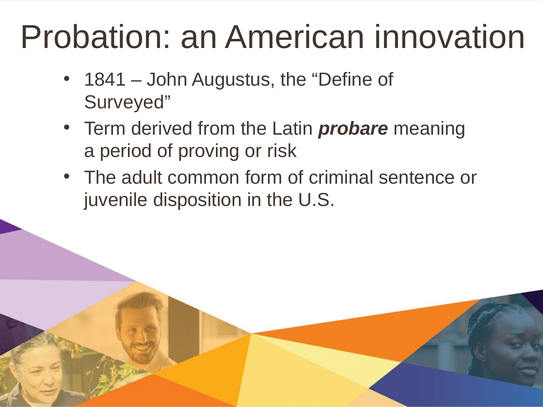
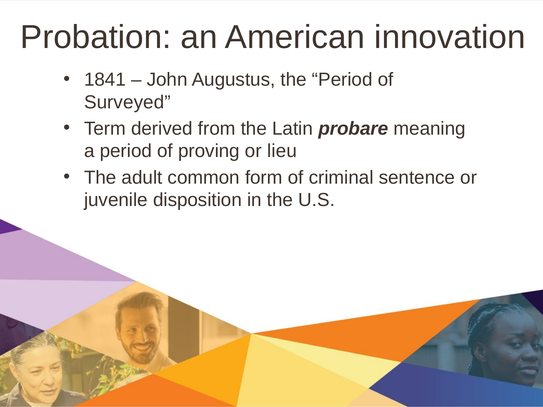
the Define: Define -> Period (342, 80)
risk: risk -> lieu (282, 151)
